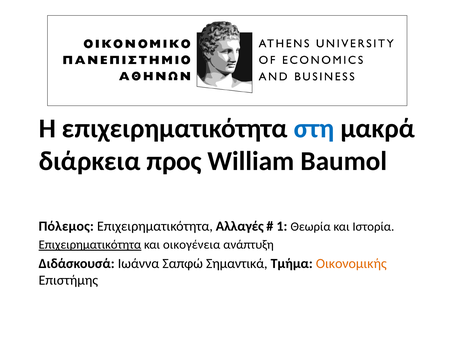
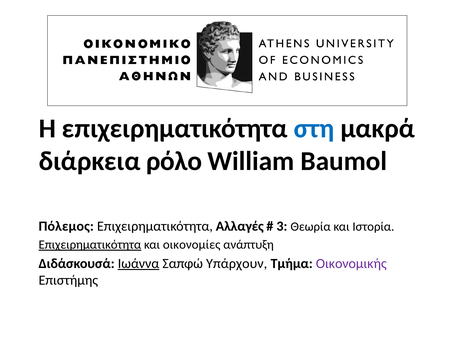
προς: προς -> ρόλο (174, 161)
1: 1 -> 3 (282, 226)
οικογένεια: οικογένεια -> οικονομίες (192, 245)
Ιωάννα underline: none -> present (139, 264)
Σημαντικά: Σημαντικά -> Υπάρχουν (237, 264)
Οικονομικής colour: orange -> purple (351, 264)
